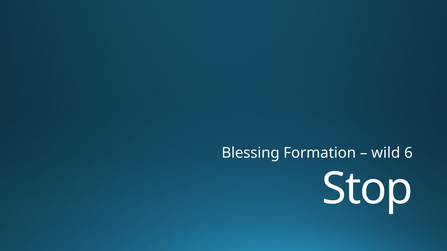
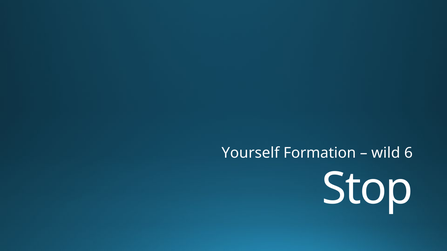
Blessing: Blessing -> Yourself (250, 153)
